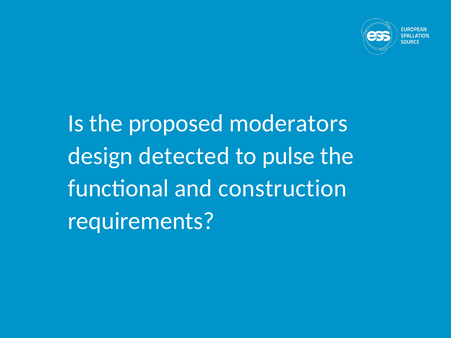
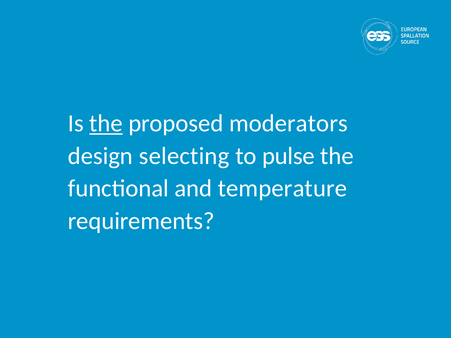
the underline: none -> present (106, 123)
detected: detected -> selecting (184, 156)
construction: construction -> temperature (282, 189)
